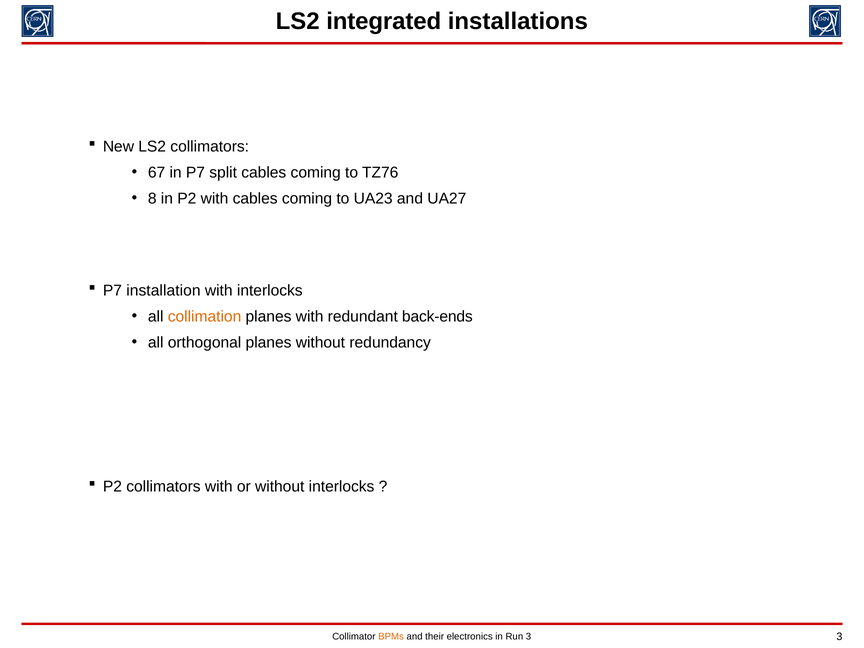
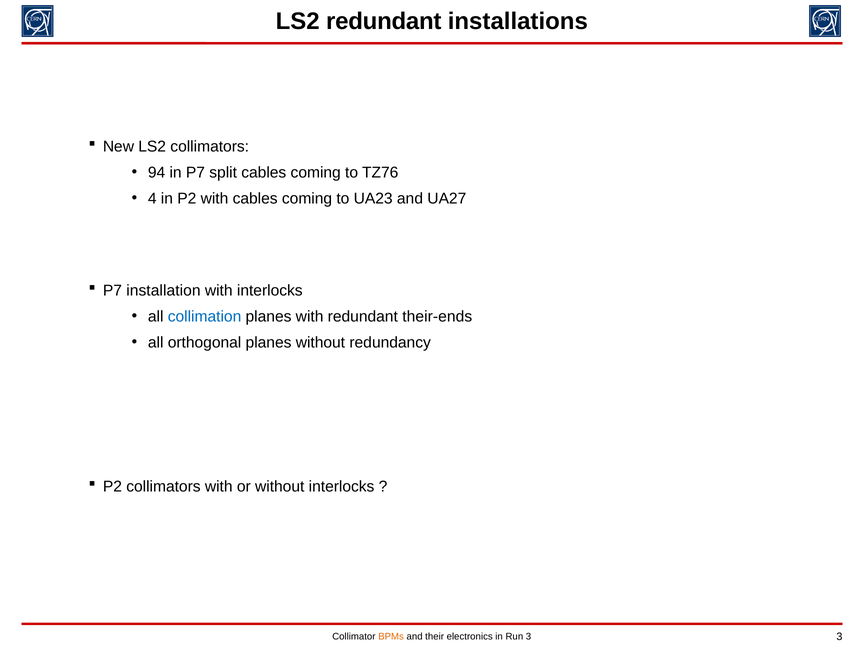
LS2 integrated: integrated -> redundant (384, 21)
67: 67 -> 94 (157, 172)
8: 8 -> 4 (152, 198)
collimation colour: orange -> blue (205, 317)
back-ends: back-ends -> their-ends (437, 317)
